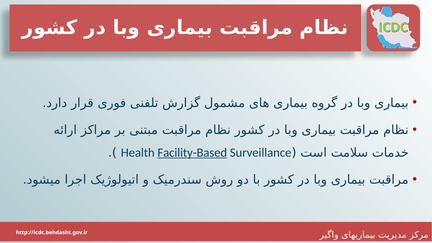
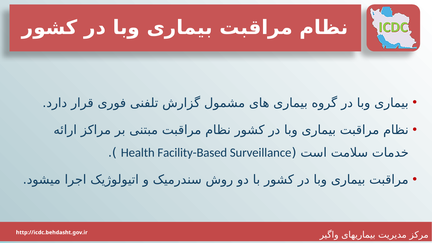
Facility-Based underline: present -> none (192, 153)
